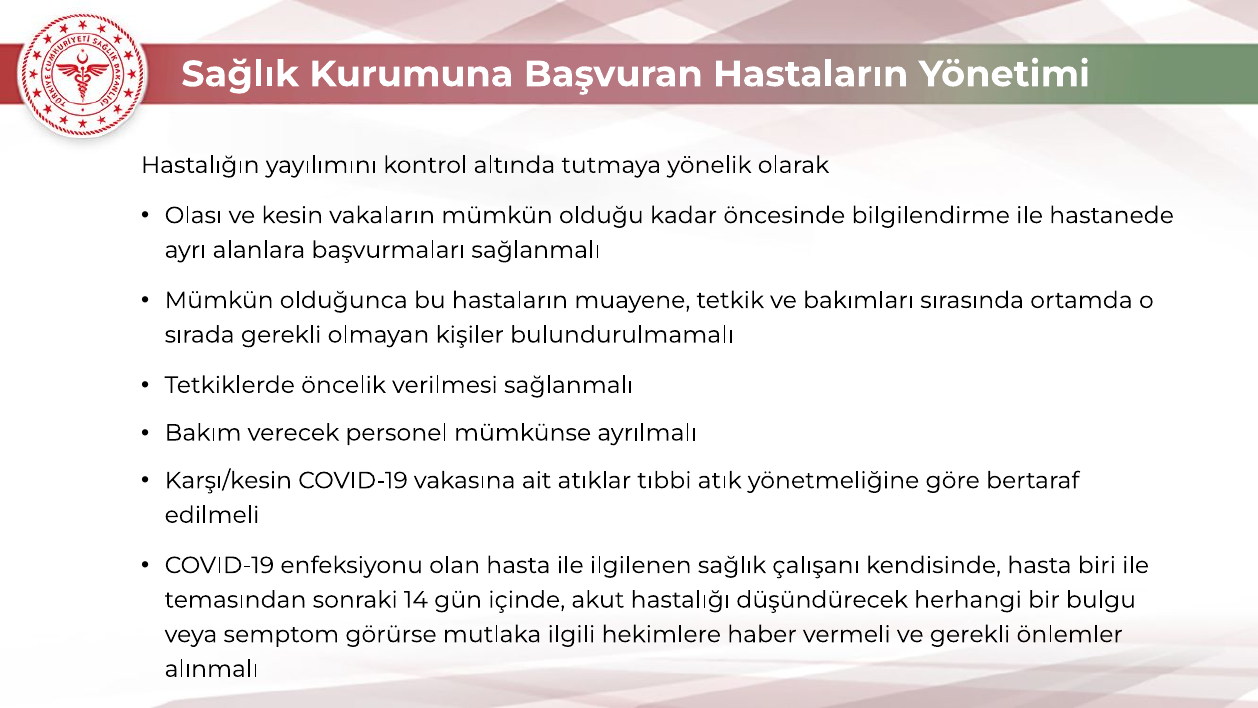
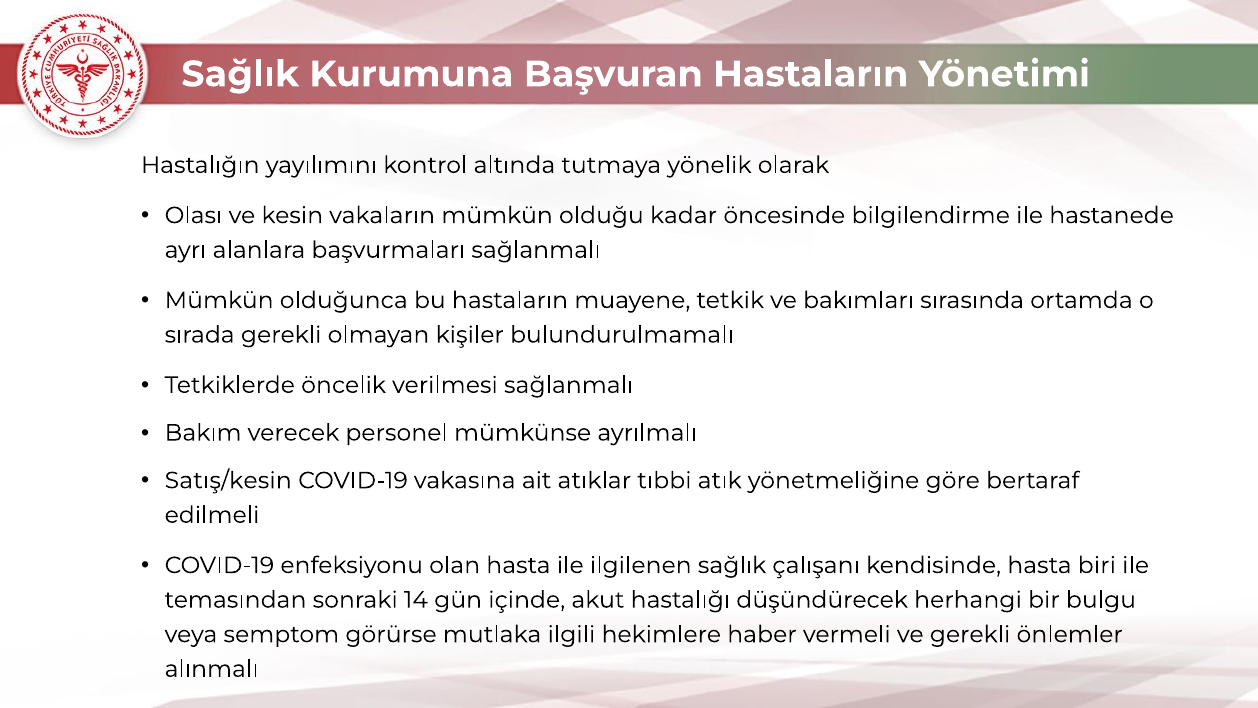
Karşı/kesin: Karşı/kesin -> Satış/kesin (228, 480)
